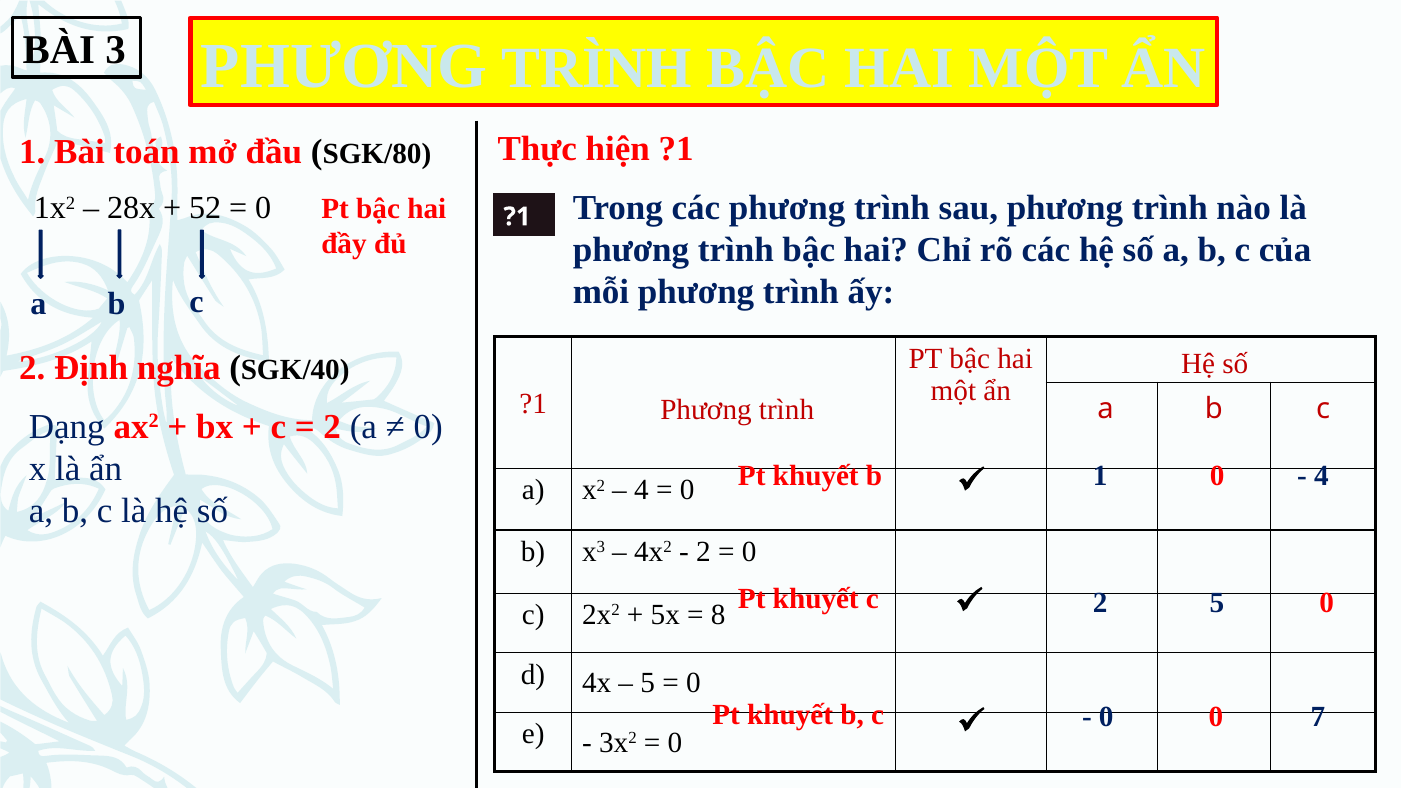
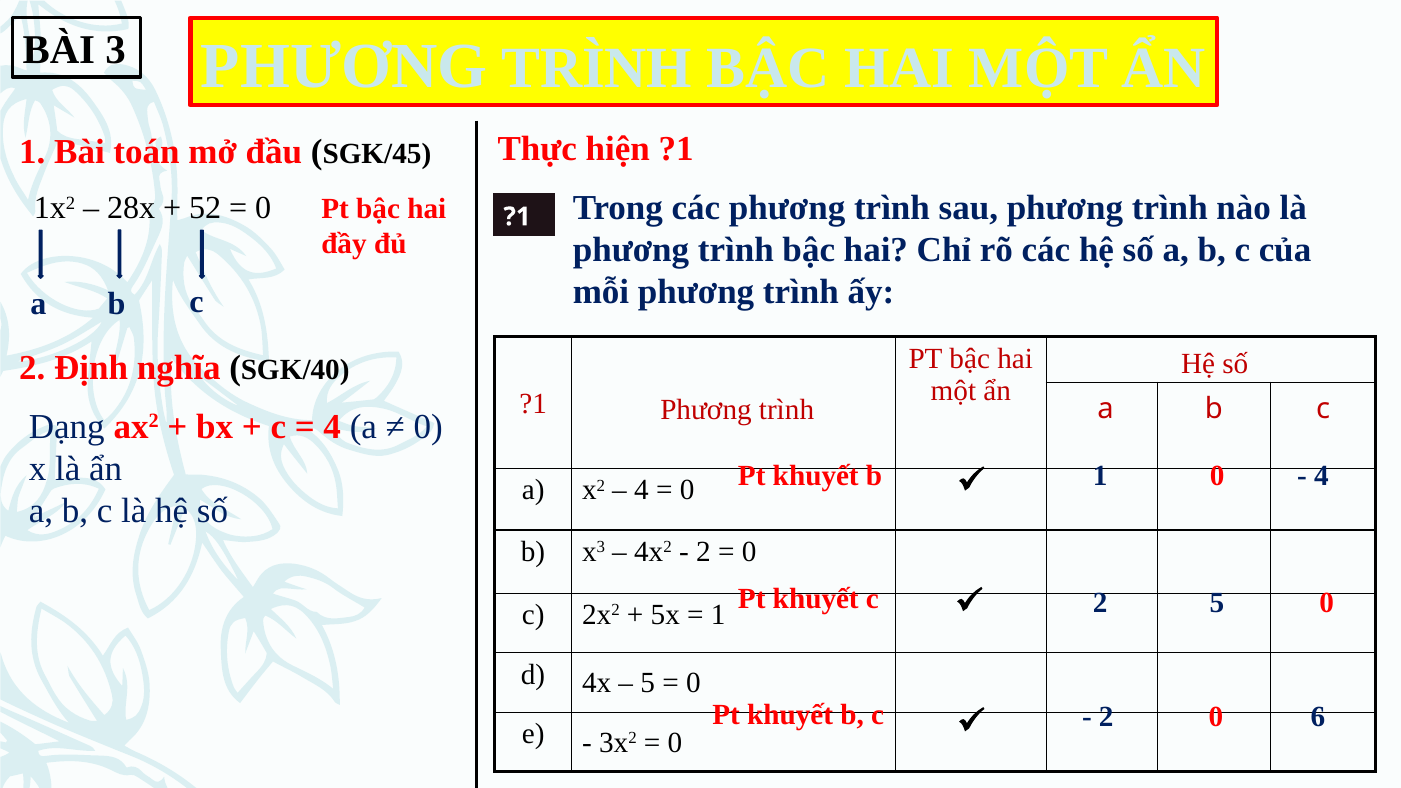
SGK/80: SGK/80 -> SGK/45 (377, 154)
2: 2 -> 4 (332, 427)
8: 8 -> 1 (718, 615)
0: 0 -> 2 (1106, 717)
7: 7 -> 6 (1318, 717)
